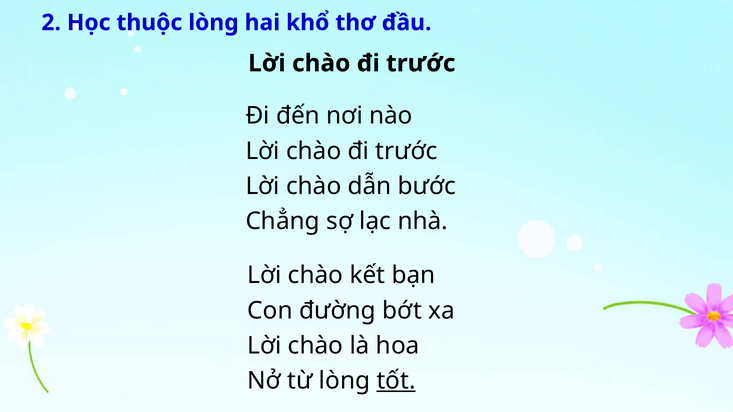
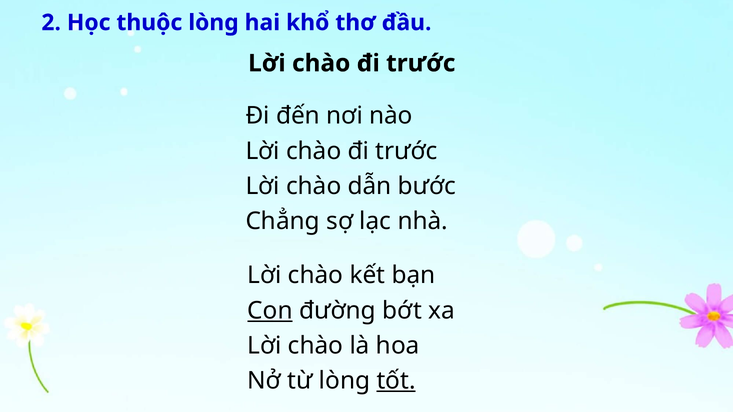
Con underline: none -> present (270, 311)
